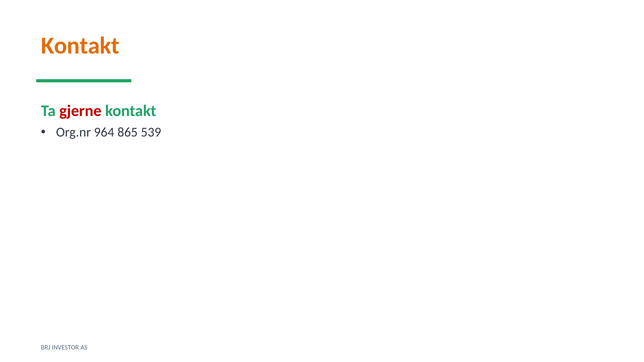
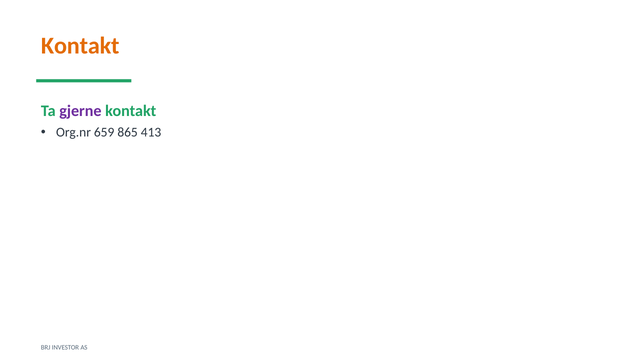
gjerne colour: red -> purple (80, 111)
964: 964 -> 659 (104, 132)
539: 539 -> 413 (151, 132)
